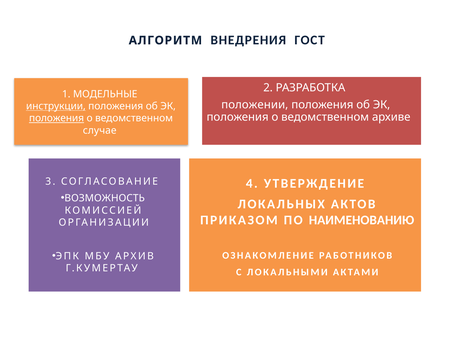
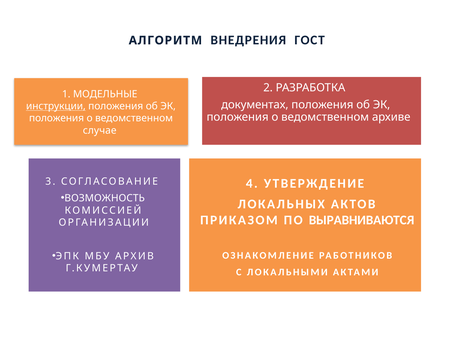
положении: положении -> документах (255, 105)
положения underline: present -> none (57, 118)
НАИМЕНОВАНИЮ: НАИМЕНОВАНИЮ -> ВЫРАВНИВАЮТСЯ (362, 220)
